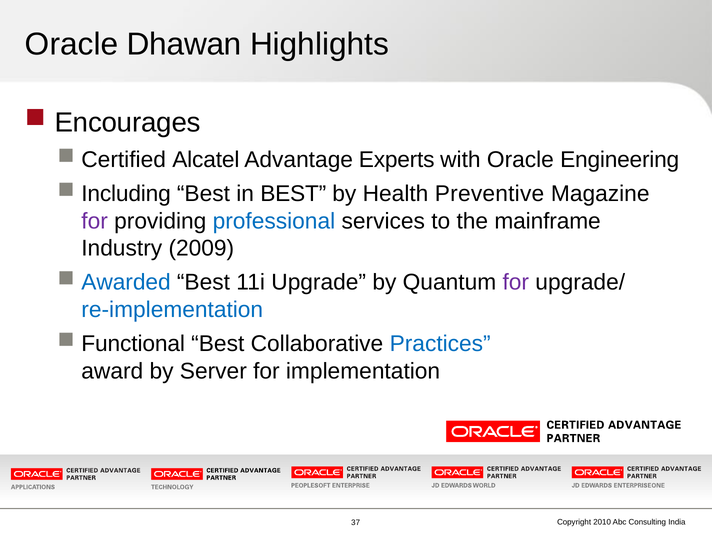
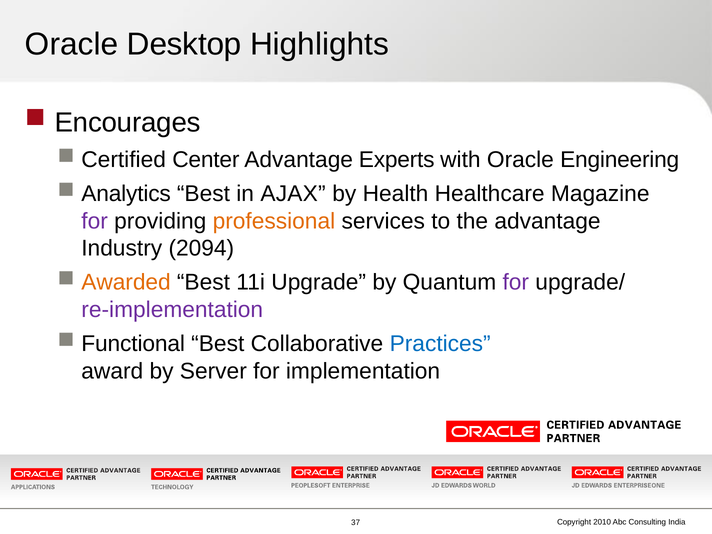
Dhawan: Dhawan -> Desktop (184, 45)
Alcatel: Alcatel -> Center (206, 160)
Including: Including -> Analytics (126, 194)
in BEST: BEST -> AJAX (293, 194)
Preventive: Preventive -> Healthcare (490, 194)
professional colour: blue -> orange (274, 221)
the mainframe: mainframe -> advantage (547, 221)
2009: 2009 -> 2094 (201, 248)
Awarded colour: blue -> orange (126, 282)
re-implementation colour: blue -> purple (172, 310)
